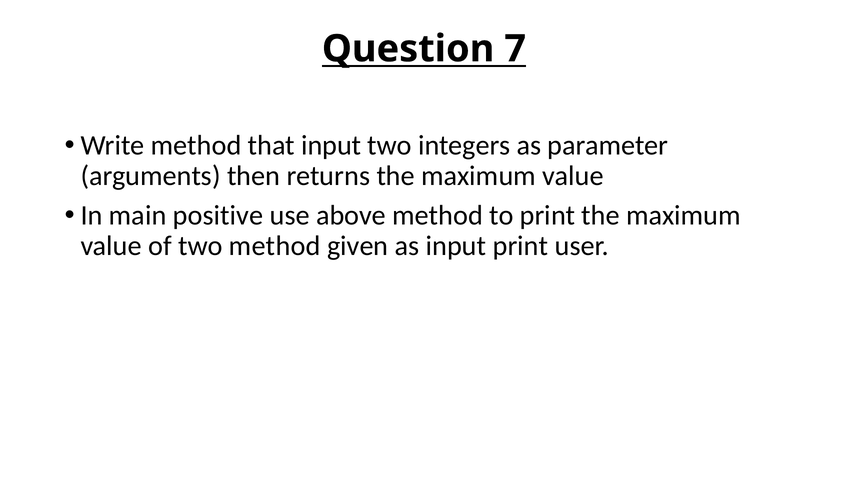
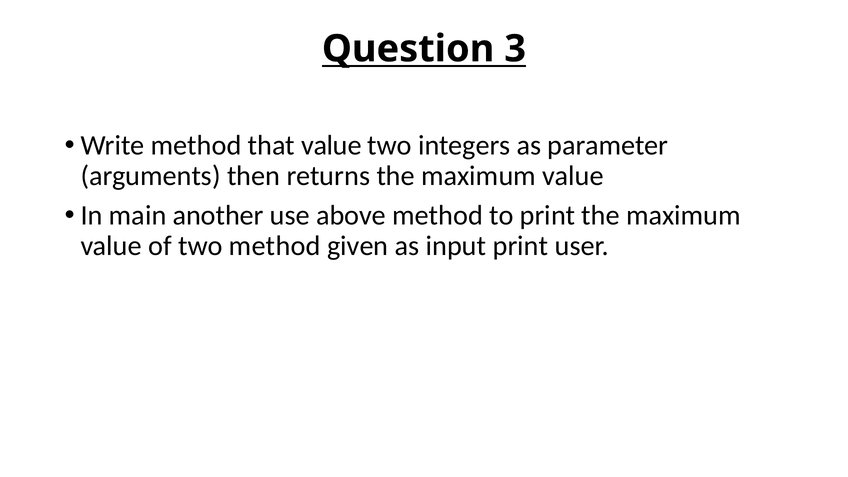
7: 7 -> 3 (515, 49)
that input: input -> value (331, 145)
positive: positive -> another (218, 215)
